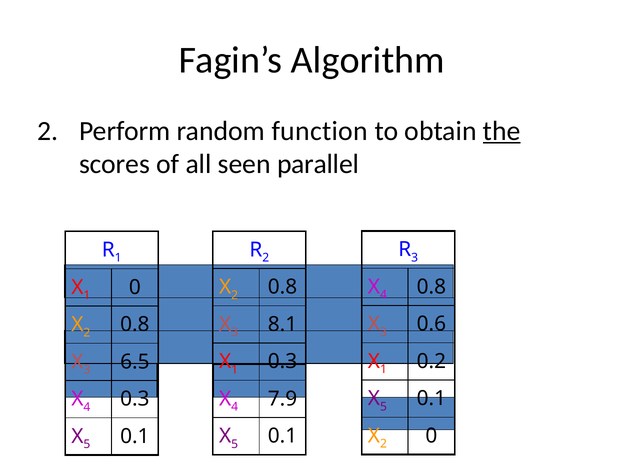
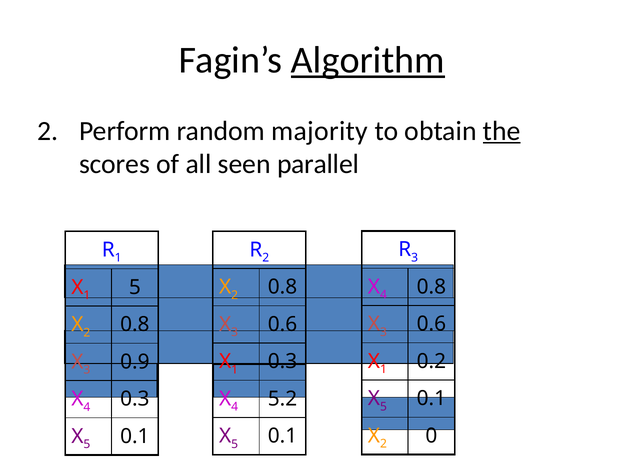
Algorithm underline: none -> present (368, 60)
function: function -> majority (320, 131)
1 0: 0 -> 5 (135, 287)
8.1: 8.1 -> 0.6 (283, 324)
6.5: 6.5 -> 0.9 (135, 362)
7.9: 7.9 -> 5.2 (283, 399)
